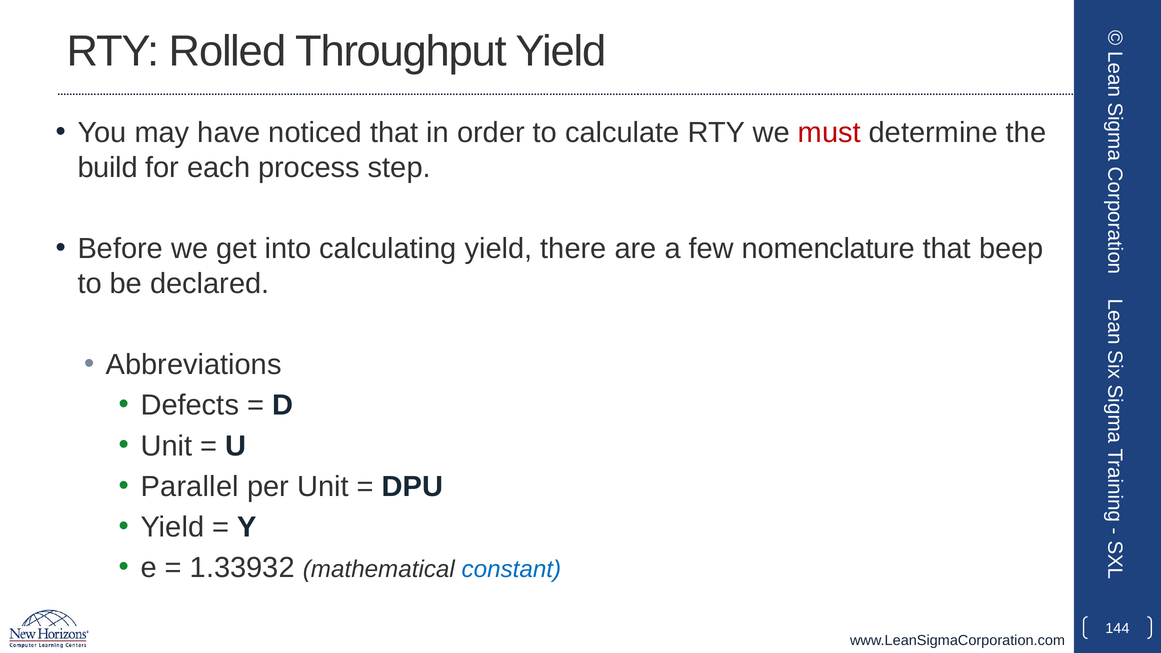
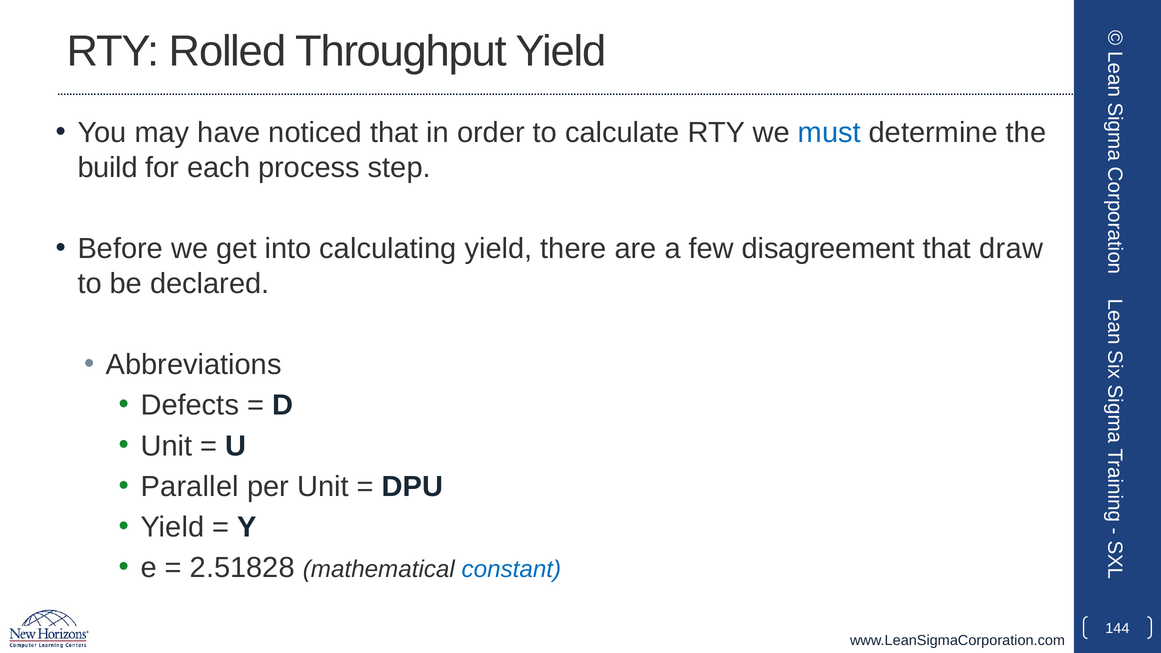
must colour: red -> blue (829, 133)
nomenclature: nomenclature -> disagreement (828, 249)
beep: beep -> draw (1011, 249)
1.33932: 1.33932 -> 2.51828 (242, 568)
